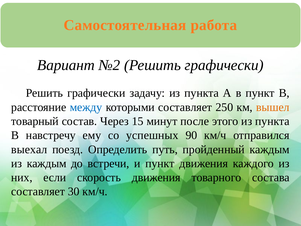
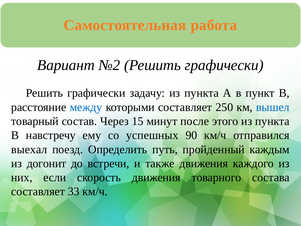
вышел colour: orange -> blue (273, 107)
из каждым: каждым -> догонит (47, 163)
и пункт: пункт -> также (160, 163)
30: 30 -> 33 (74, 191)
